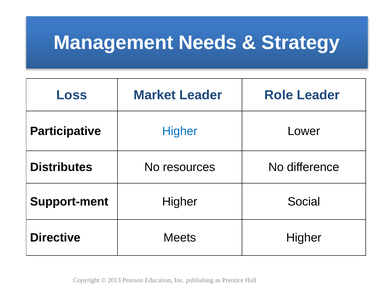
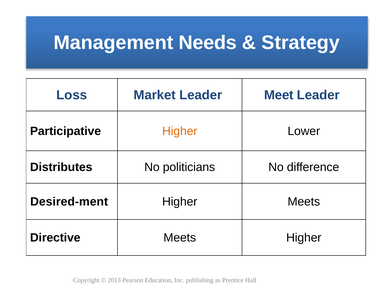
Role: Role -> Meet (279, 95)
Higher colour: blue -> orange (180, 131)
resources: resources -> politicians (189, 167)
Support-ment: Support-ment -> Desired-ment (69, 202)
Higher Social: Social -> Meets (304, 202)
